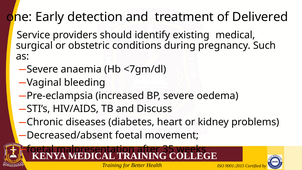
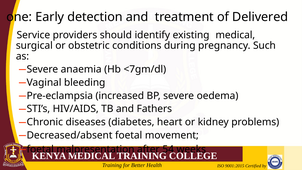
Discuss: Discuss -> Fathers (154, 109)
35: 35 -> 54 (168, 149)
